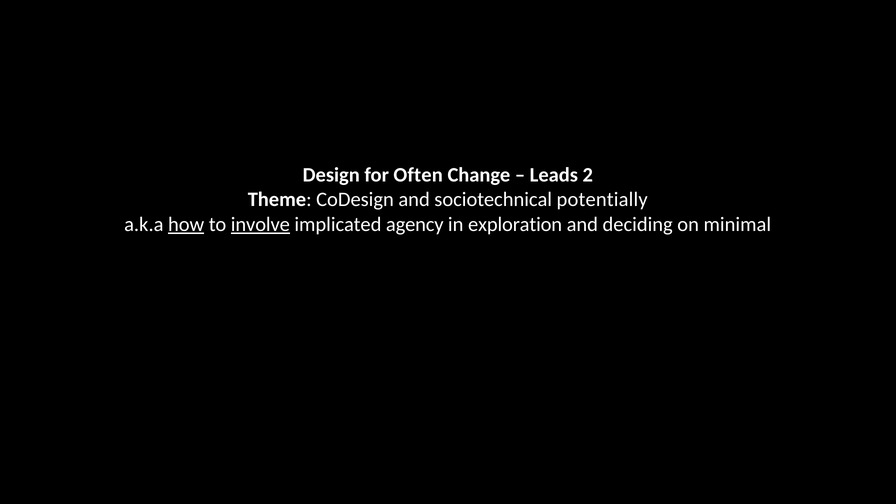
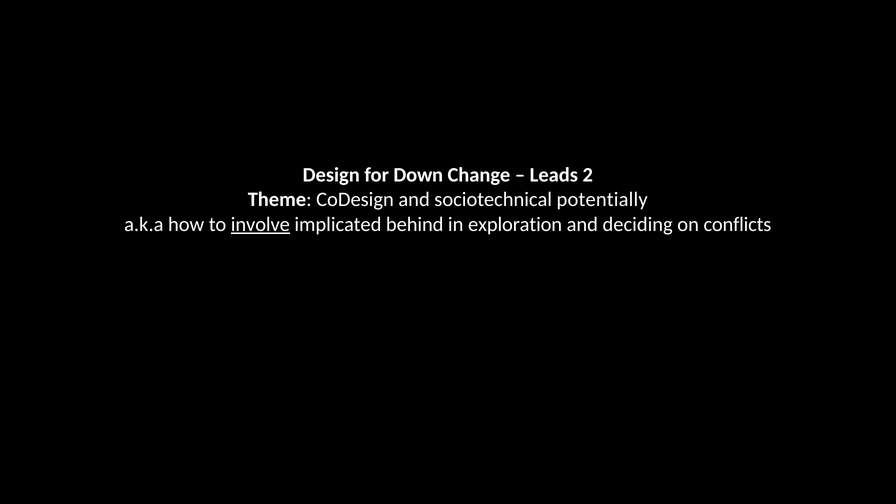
Often: Often -> Down (418, 175)
how underline: present -> none (186, 224)
agency: agency -> behind (415, 224)
minimal: minimal -> conflicts (737, 224)
